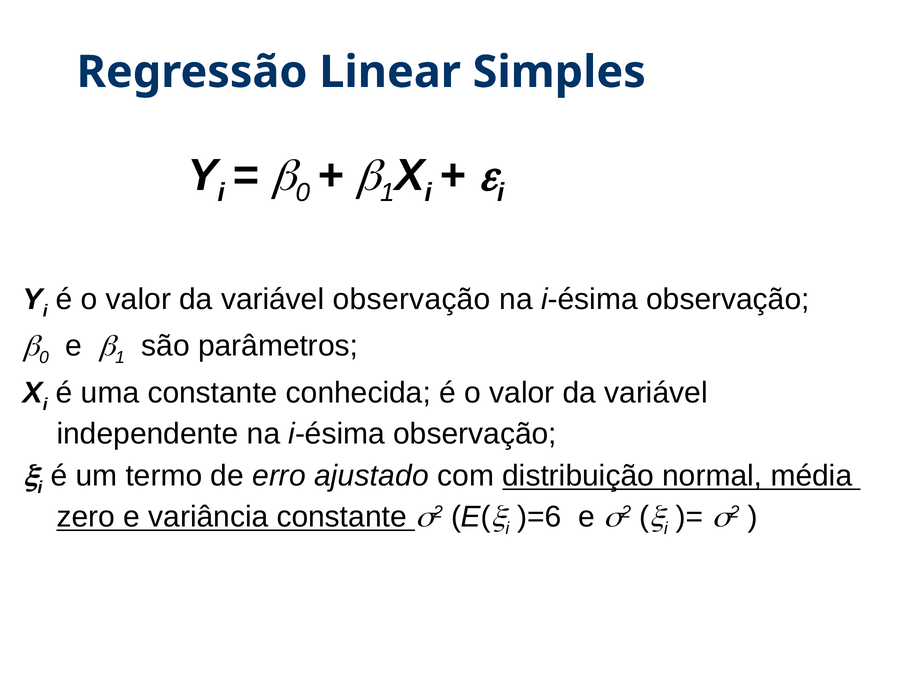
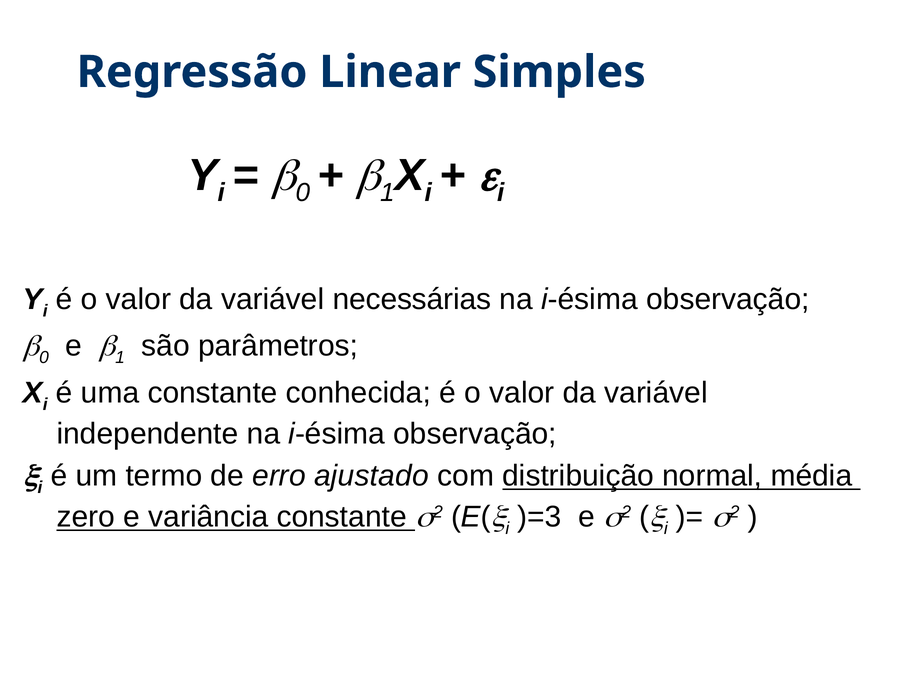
variável observação: observação -> necessárias (412, 299)
)=6: )=6 -> )=3 (540, 517)
